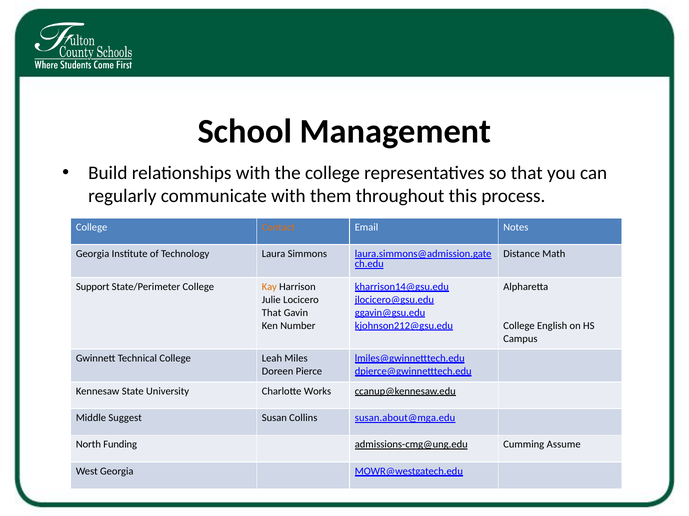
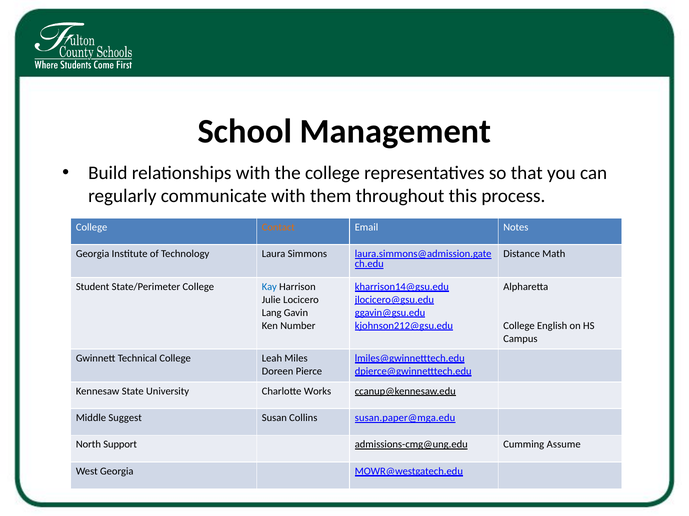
Support: Support -> Student (93, 287)
Kay colour: orange -> blue (269, 287)
That: That -> Lang (272, 313)
susan.about@mga.edu: susan.about@mga.edu -> susan.paper@mga.edu (405, 418)
Funding: Funding -> Support (120, 445)
